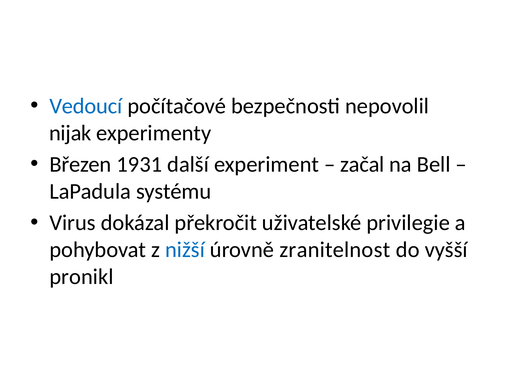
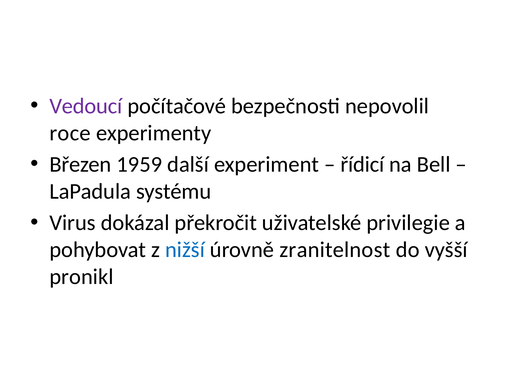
Vedoucí colour: blue -> purple (86, 106)
nijak: nijak -> roce (70, 133)
1931: 1931 -> 1959 (139, 165)
začal: začal -> řídicí (362, 165)
